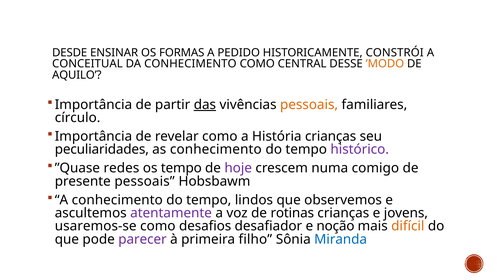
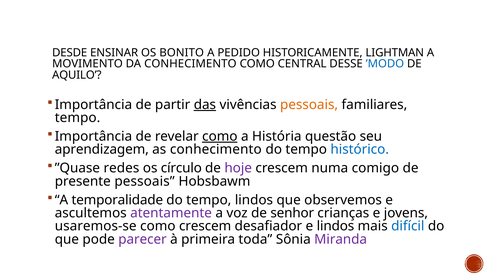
FORMAS: FORMAS -> BONITO (182, 53)
CONSTRÓI: CONSTRÓI -> LIGHTMAN (395, 53)
CONCEITUAL: CONCEITUAL -> MOVIMENTO (87, 64)
’MODO colour: orange -> blue (385, 64)
círculo: círculo -> tempo (78, 118)
como underline: none -> present (220, 136)
História crianças: crianças -> questão (331, 136)
peculiaridades: peculiaridades -> aprendizagem (102, 149)
histórico colour: purple -> blue (360, 149)
os tempo: tempo -> círculo (181, 168)
A conhecimento: conhecimento -> temporalidade (117, 200)
rotinas: rotinas -> senhor (292, 213)
como desafios: desafios -> crescem (205, 226)
e noção: noção -> lindos (335, 226)
difícil colour: orange -> blue (408, 226)
filho: filho -> toda (255, 239)
Miranda colour: blue -> purple (341, 239)
